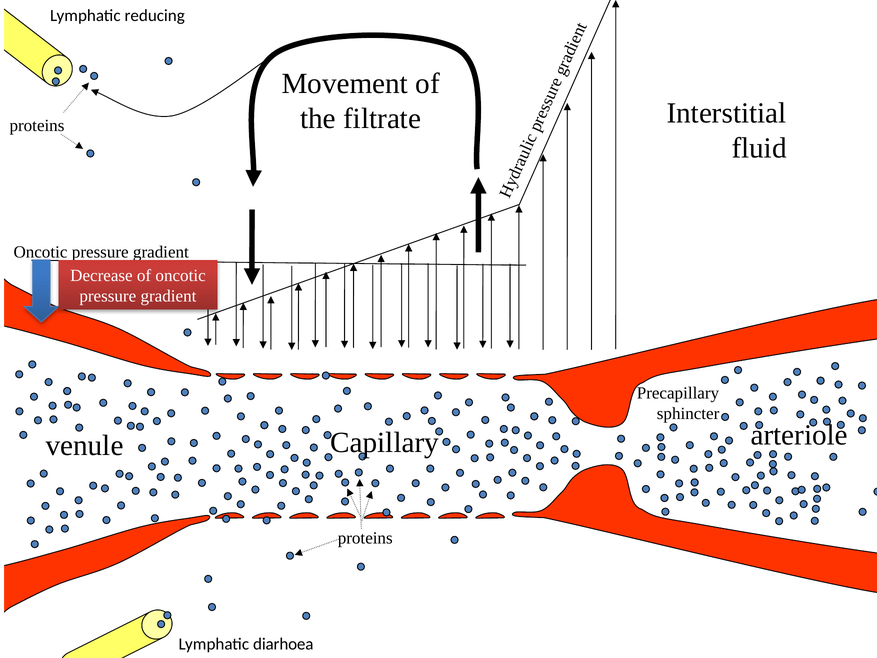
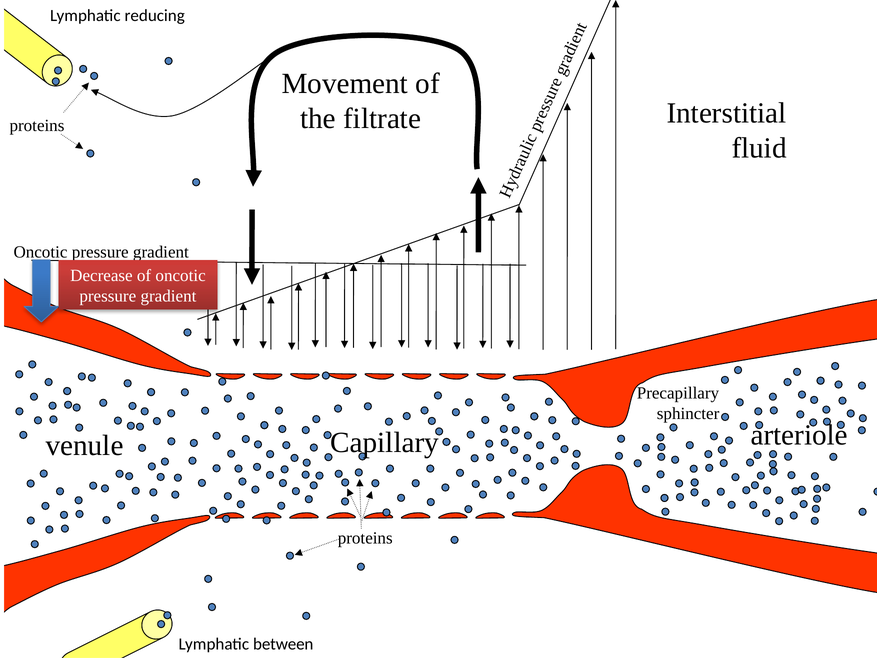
diarhoea: diarhoea -> between (283, 644)
